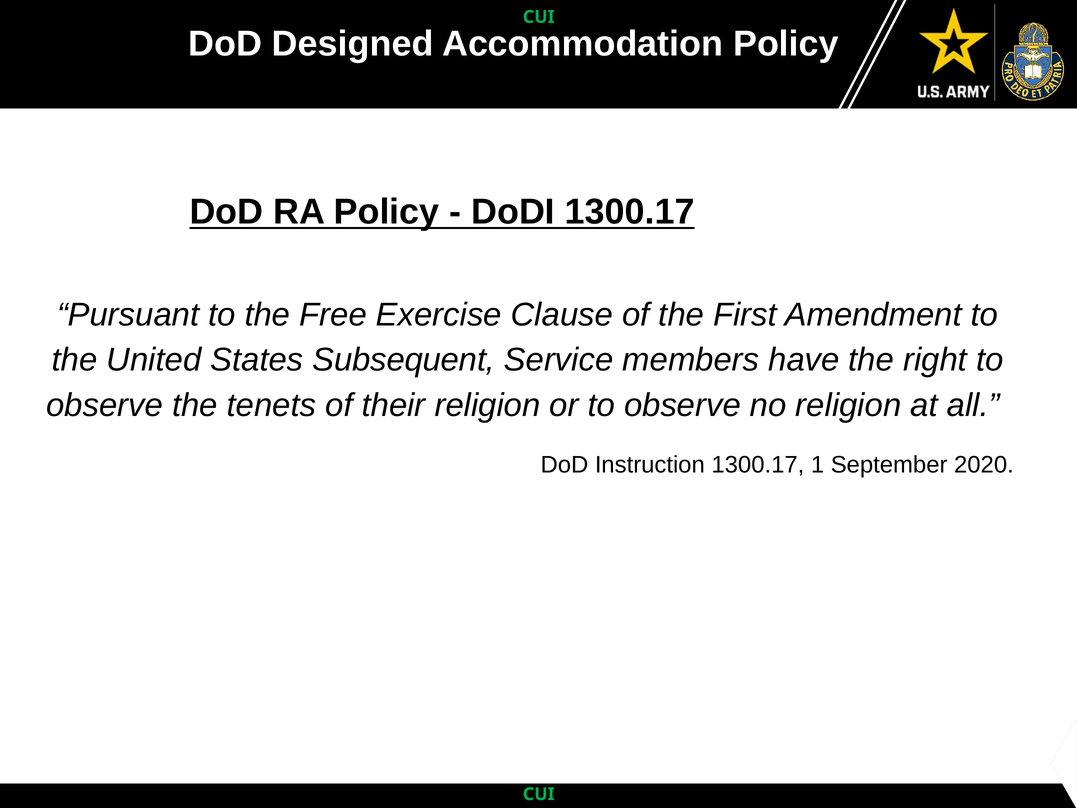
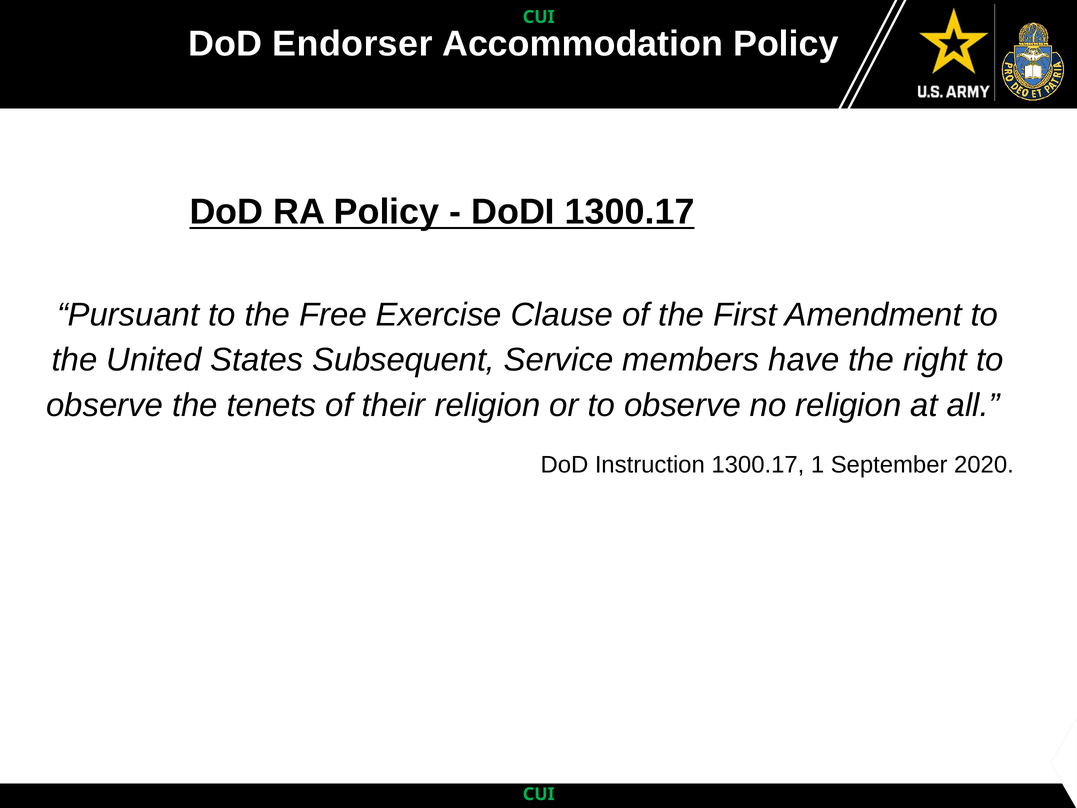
Designed: Designed -> Endorser (353, 44)
